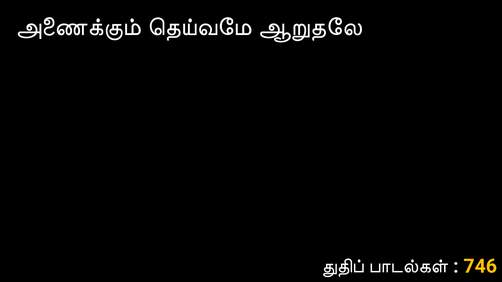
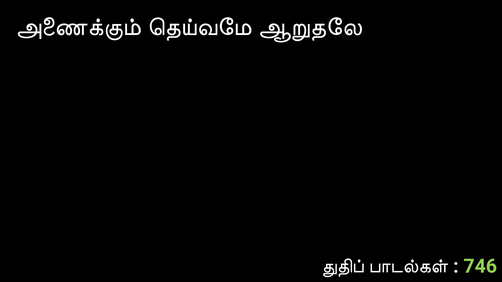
746 colour: yellow -> light green (480, 267)
